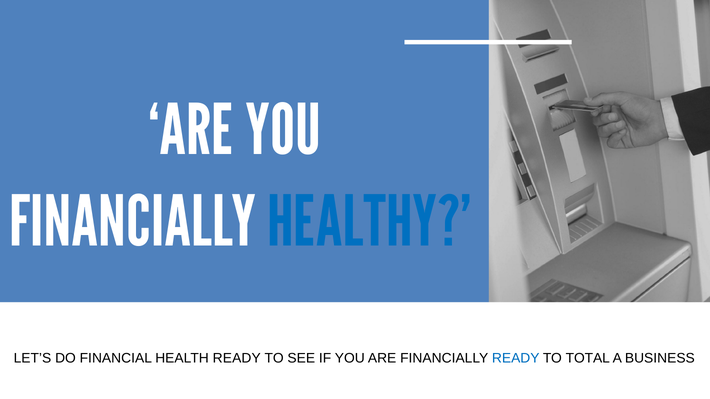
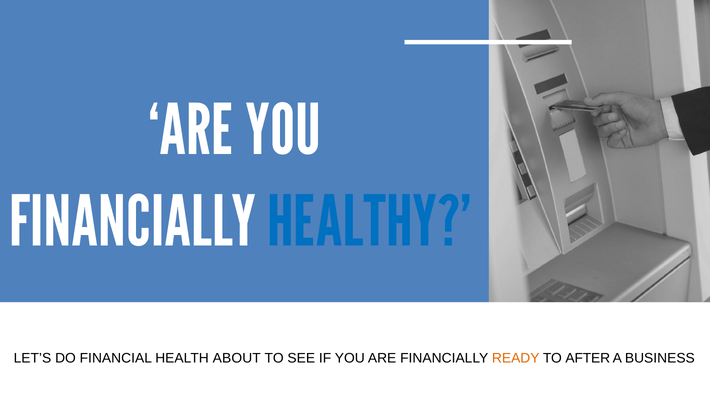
HEALTH READY: READY -> ABOUT (237, 359)
READY colour: blue -> orange (516, 359)
TOTAL: TOTAL -> AFTER (588, 359)
